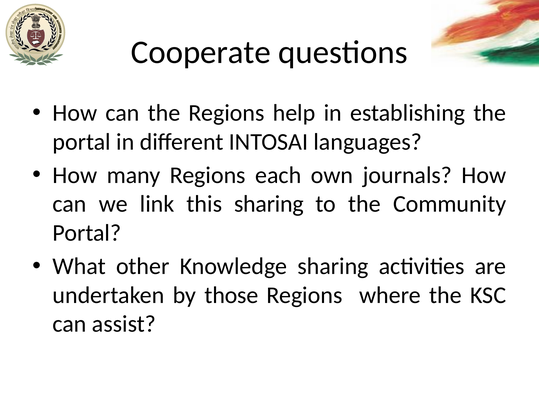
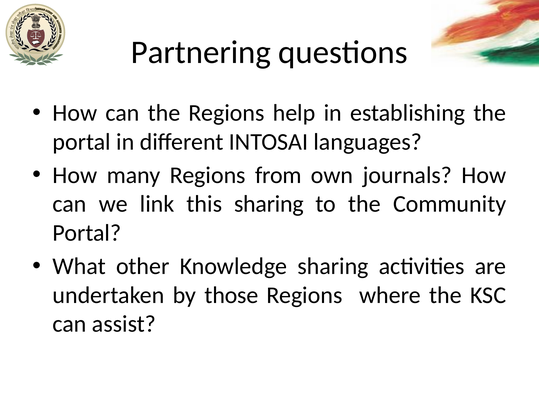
Cooperate: Cooperate -> Partnering (201, 52)
each: each -> from (278, 175)
